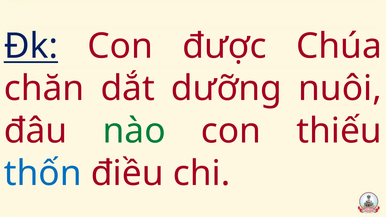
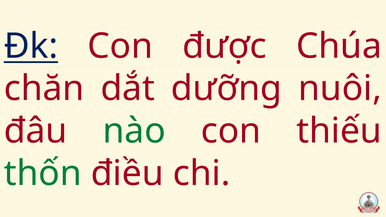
thốn colour: blue -> green (43, 174)
